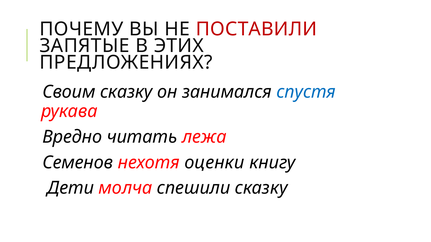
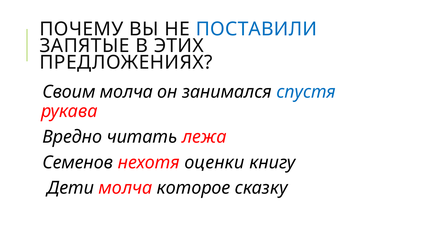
ПОСТАВИЛИ colour: red -> blue (256, 29)
Своим сказку: сказку -> молча (126, 92)
спешили: спешили -> которое (194, 188)
